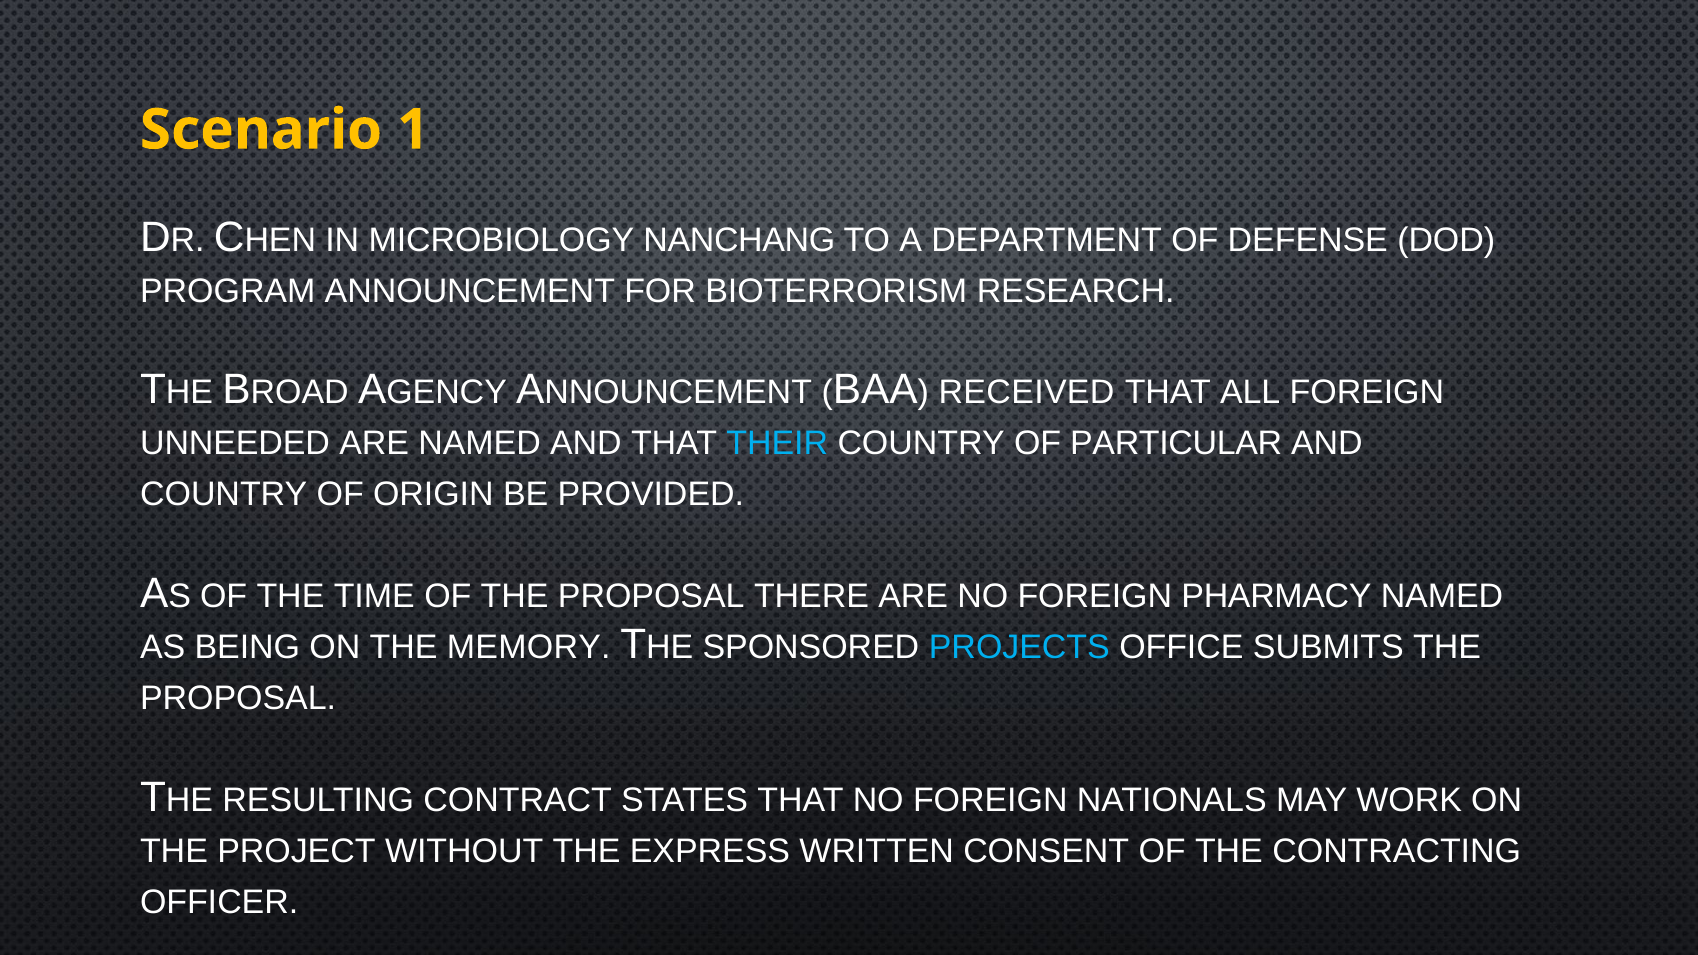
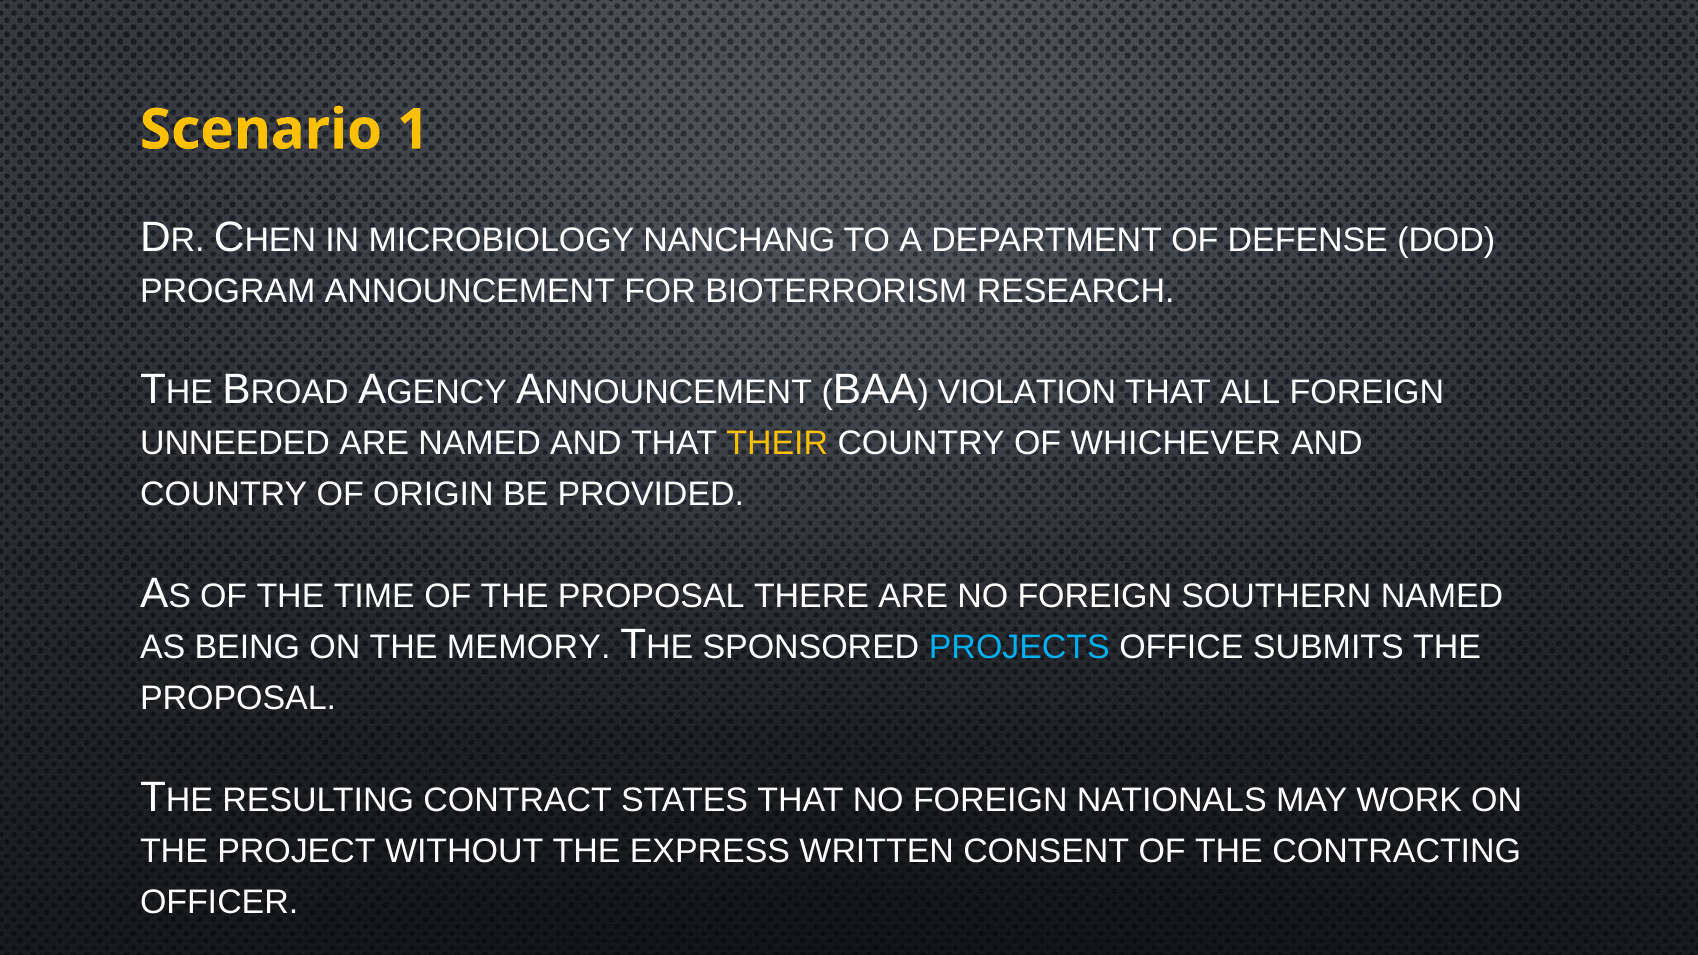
RECEIVED: RECEIVED -> VIOLATION (1027, 393)
THEIR colour: light blue -> yellow (777, 444)
PARTICULAR: PARTICULAR -> WHICHEVER (1176, 444)
PHARMACY: PHARMACY -> SOUTHERN (1276, 597)
